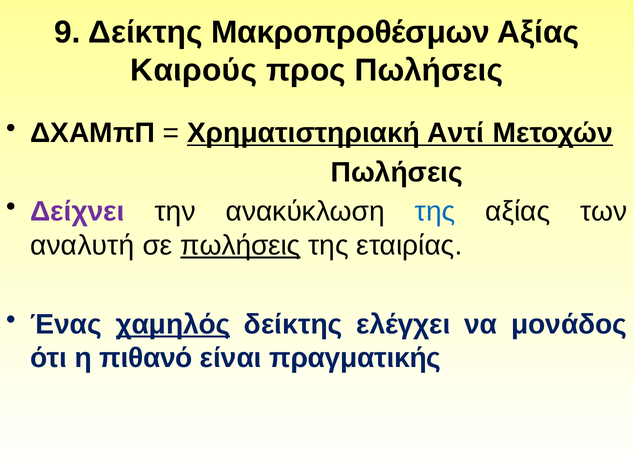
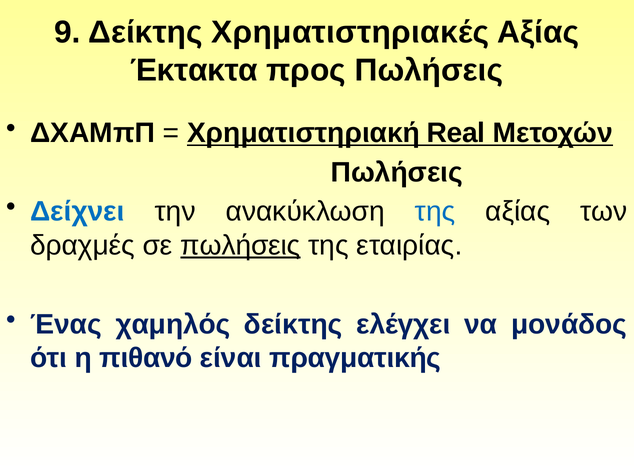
Μακροπροθέσμων: Μακροπροθέσμων -> Χρηματιστηριακές (350, 32)
Καιρούς: Καιρούς -> Έκτακτα (194, 70)
Αντί: Αντί -> Real (456, 133)
Δείχνει colour: purple -> blue (77, 212)
αναλυτή: αναλυτή -> δραχμές (82, 246)
χαμηλός underline: present -> none (173, 325)
